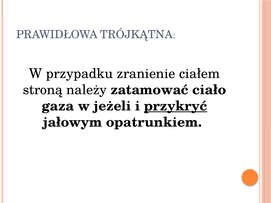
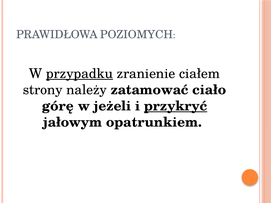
TRÓJKĄTNA: TRÓJKĄTNA -> POZIOMYCH (136, 35)
przypadku underline: none -> present (79, 74)
stroną: stroną -> strony (43, 90)
gaza: gaza -> górę (58, 106)
